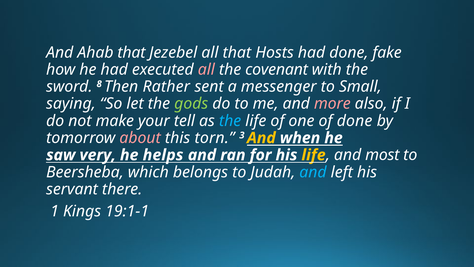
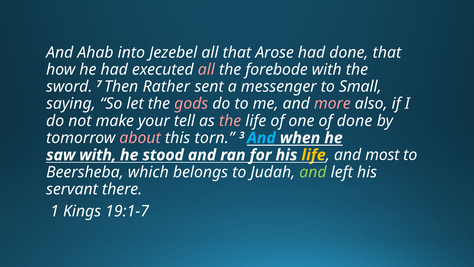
Ahab that: that -> into (131, 52)
Hosts: Hosts -> Arose (275, 52)
done fake: fake -> that (387, 52)
covenant: covenant -> forebode (277, 69)
8: 8 -> 7 (99, 84)
gods colour: light green -> pink (191, 104)
the colour: light blue -> pink (230, 121)
And colour: yellow -> light blue (261, 138)
saw very: very -> with (98, 155)
helps: helps -> stood (163, 155)
and colour: light blue -> light green (313, 172)
19:1-1: 19:1-1 -> 19:1-7 (127, 211)
